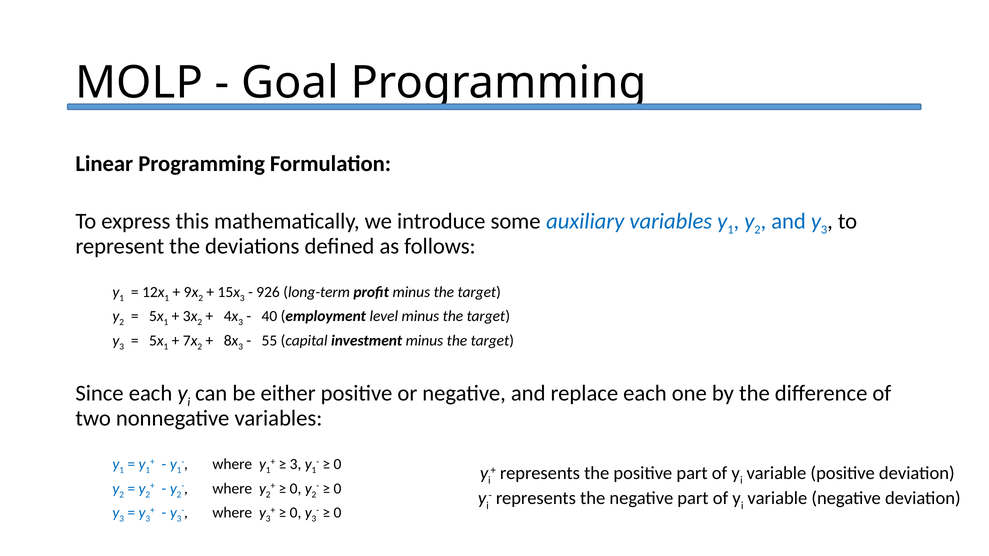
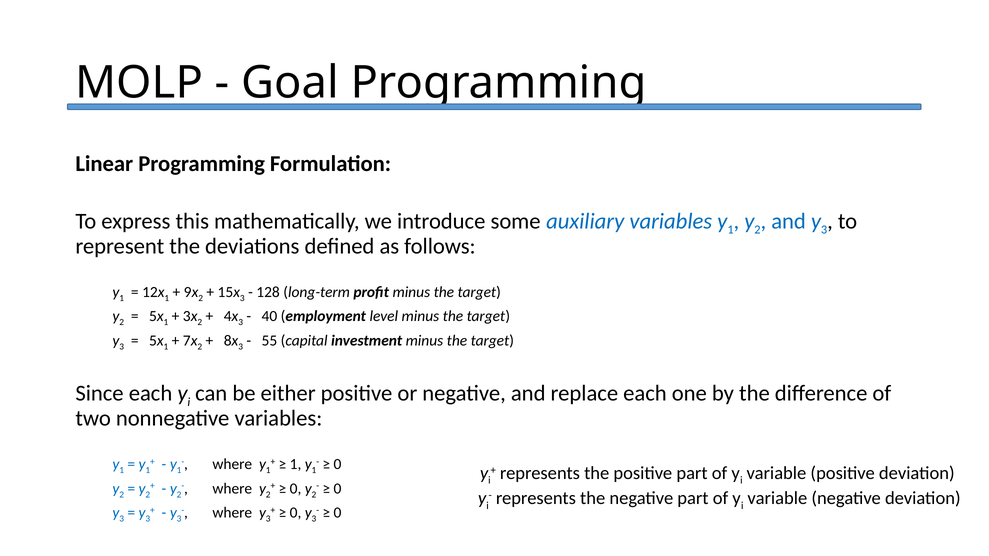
926: 926 -> 128 (268, 292)
3: 3 -> 1 (296, 465)
